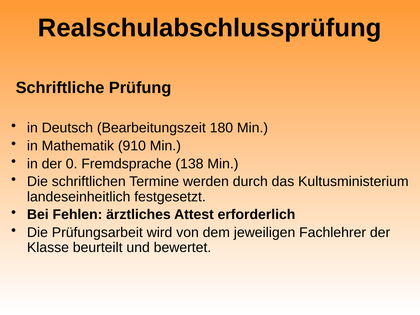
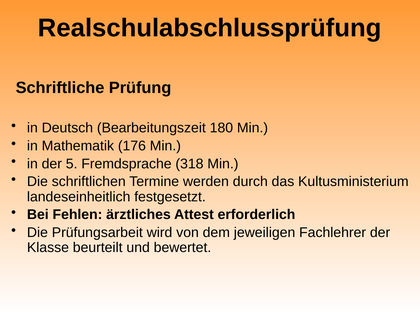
910: 910 -> 176 (132, 146)
0: 0 -> 5 (72, 164)
138: 138 -> 318 (189, 164)
